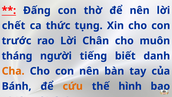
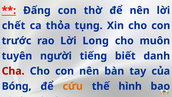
thức: thức -> thỏa (58, 26)
Chân: Chân -> Long (96, 41)
tháng: tháng -> tuyên (17, 56)
Cha colour: orange -> red (13, 71)
Bánh: Bánh -> Bóng (17, 86)
